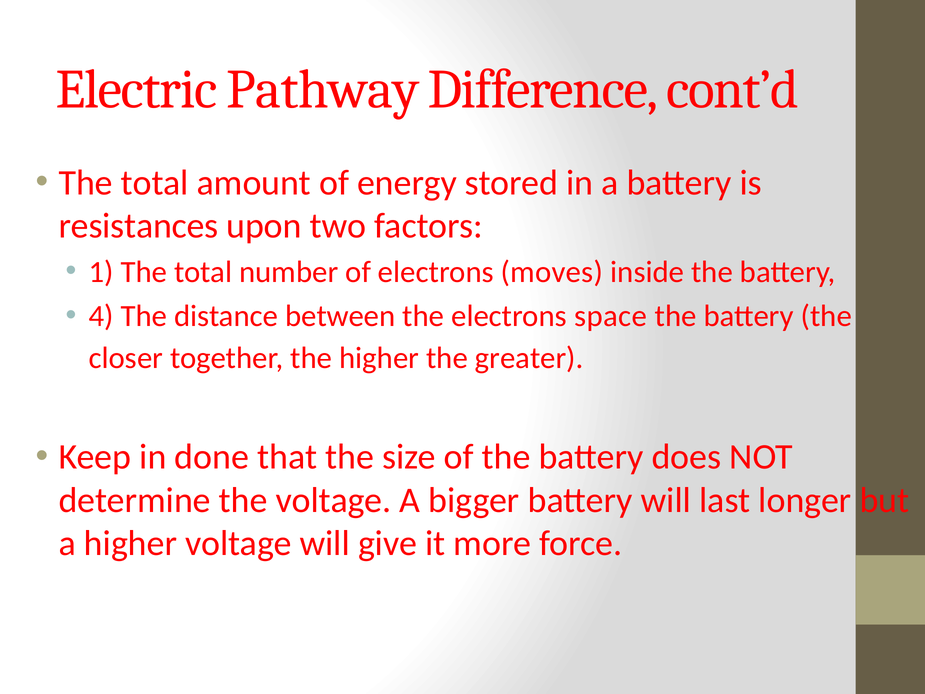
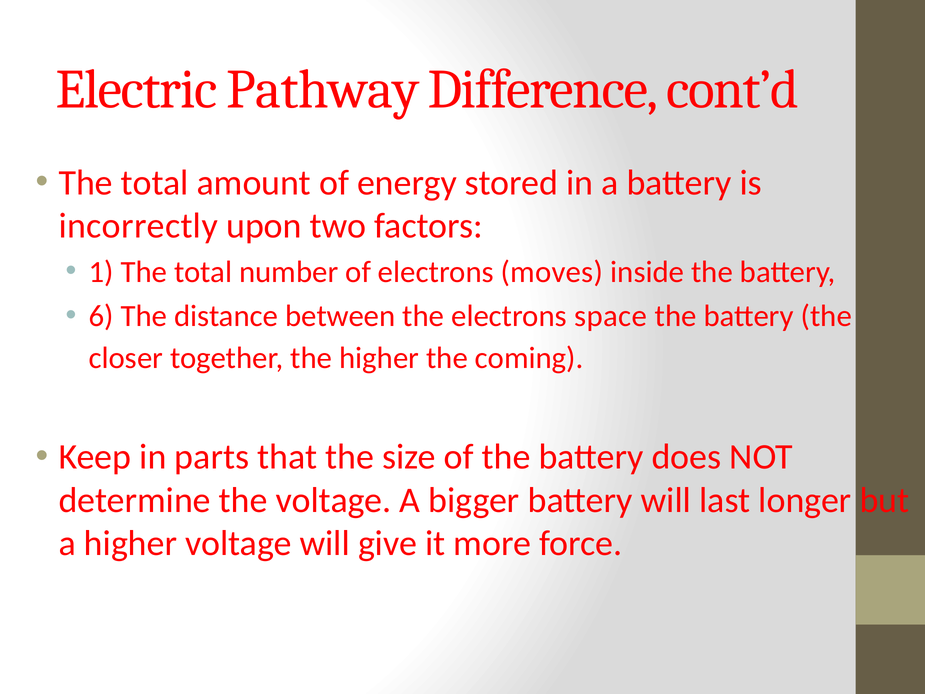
resistances: resistances -> incorrectly (138, 226)
4: 4 -> 6 (101, 316)
greater: greater -> coming (529, 358)
done: done -> parts (212, 457)
